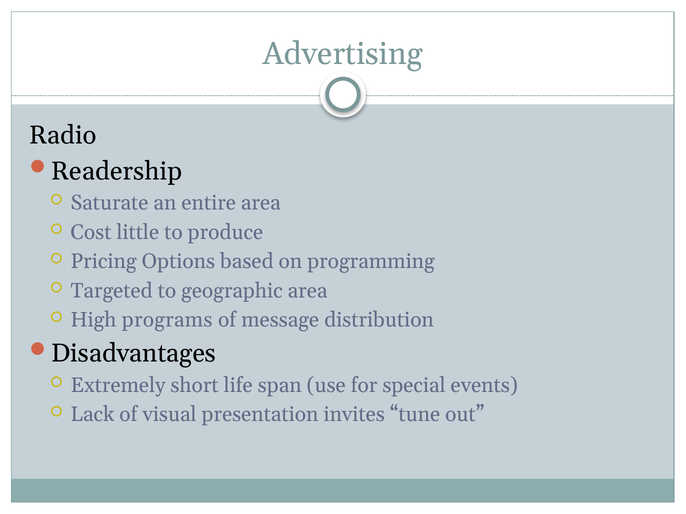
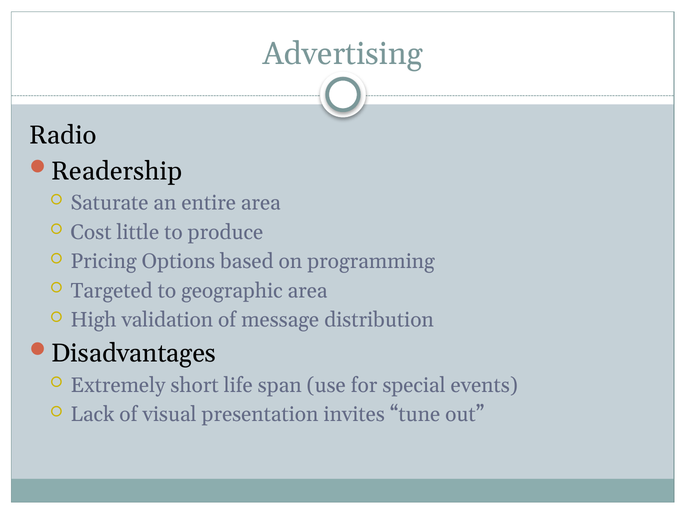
programs: programs -> validation (167, 320)
